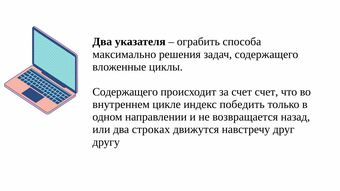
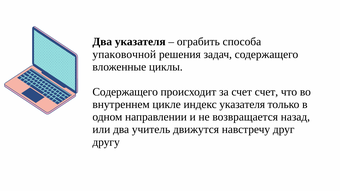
максимально: максимально -> упаковочной (124, 54)
индекс победить: победить -> указателя (242, 105)
строках: строках -> учитель (151, 130)
